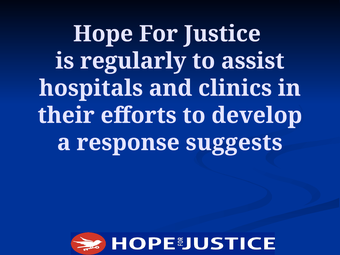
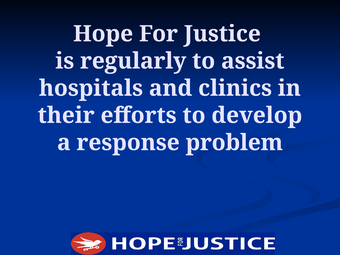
suggests: suggests -> problem (234, 143)
